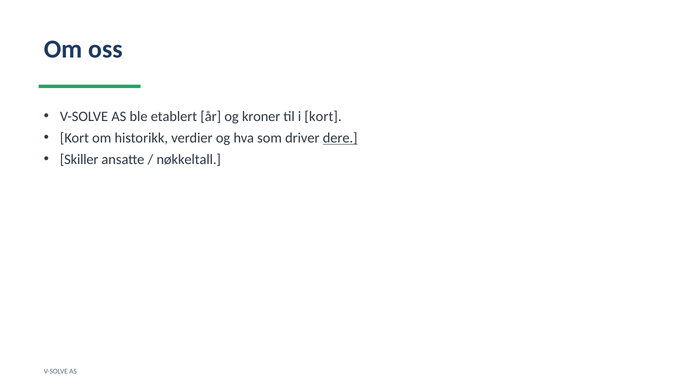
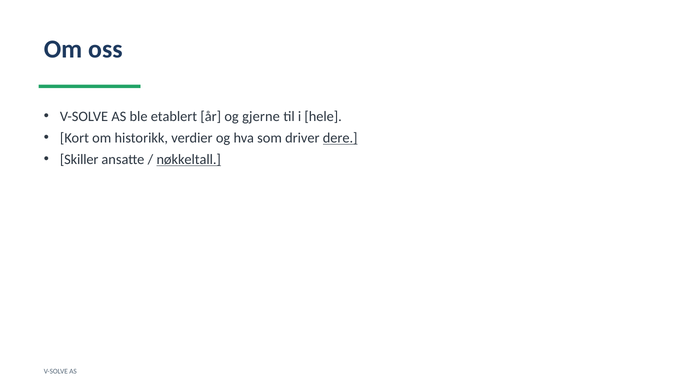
kroner: kroner -> gjerne (261, 117)
i kort: kort -> hele (323, 117)
nøkkeltall underline: none -> present (189, 160)
